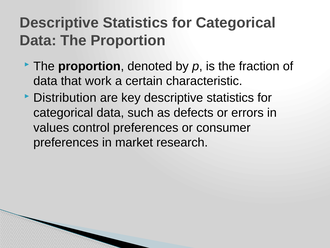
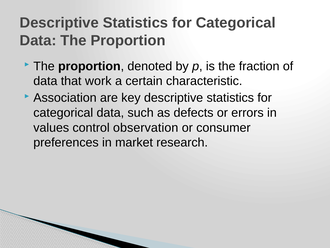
Distribution: Distribution -> Association (65, 98)
control preferences: preferences -> observation (146, 127)
